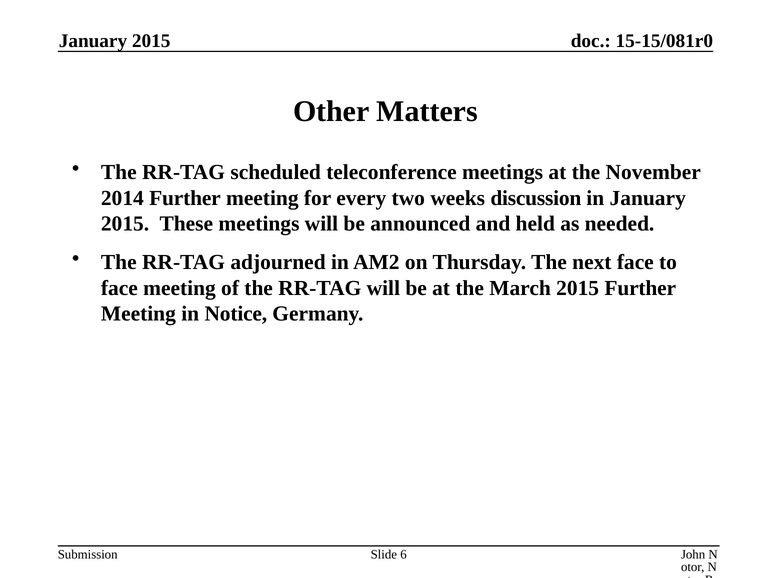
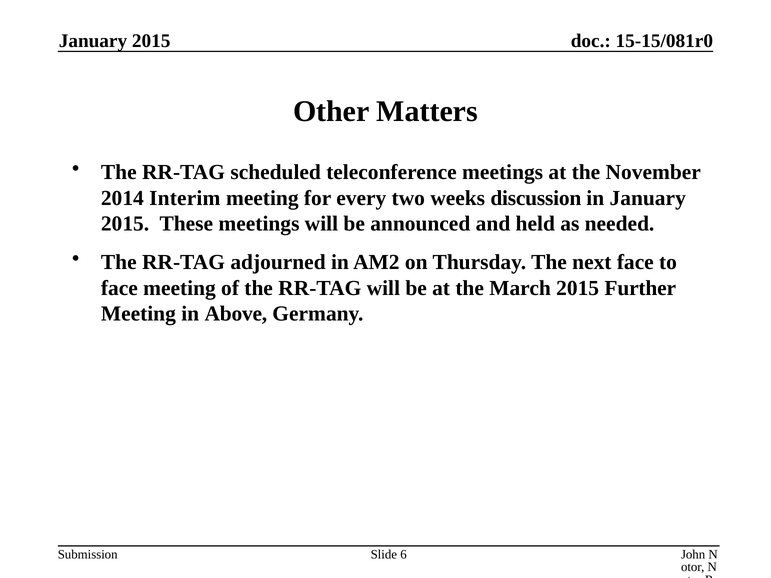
2014 Further: Further -> Interim (185, 198)
Notice: Notice -> Above (236, 314)
